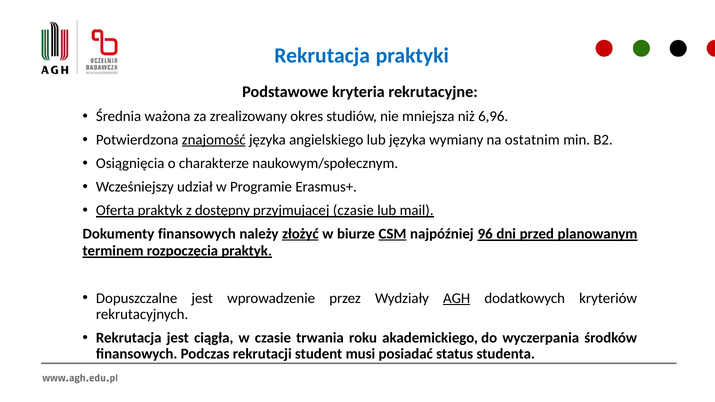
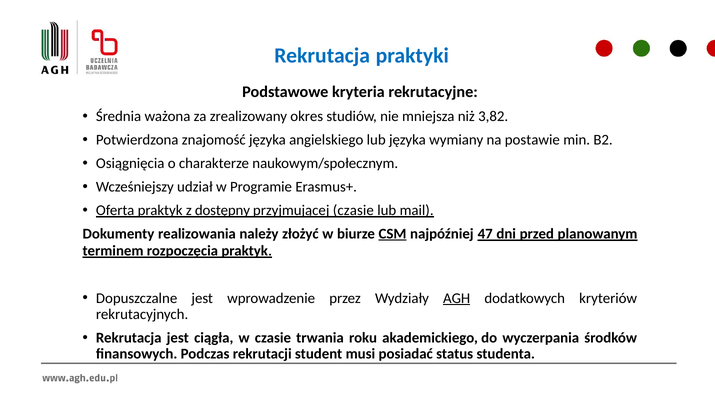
6,96: 6,96 -> 3,82 (493, 116)
znajomość underline: present -> none (214, 140)
ostatnim: ostatnim -> postawie (532, 140)
Dokumenty finansowych: finansowych -> realizowania (197, 234)
złożyć underline: present -> none (300, 234)
96: 96 -> 47 (485, 234)
